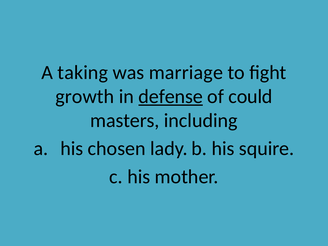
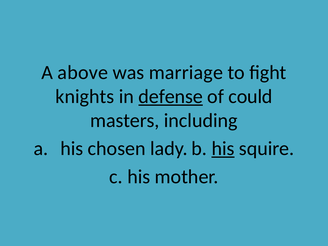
taking: taking -> above (83, 72)
growth: growth -> knights (85, 97)
his underline: none -> present (223, 149)
